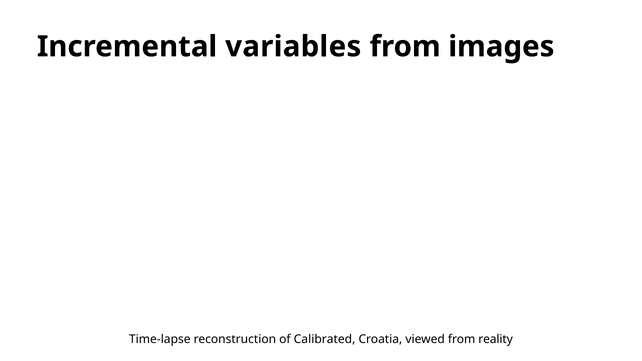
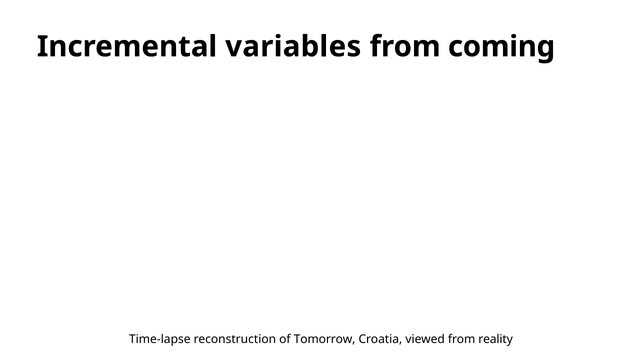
images: images -> coming (502, 47)
Calibrated: Calibrated -> Tomorrow (325, 339)
